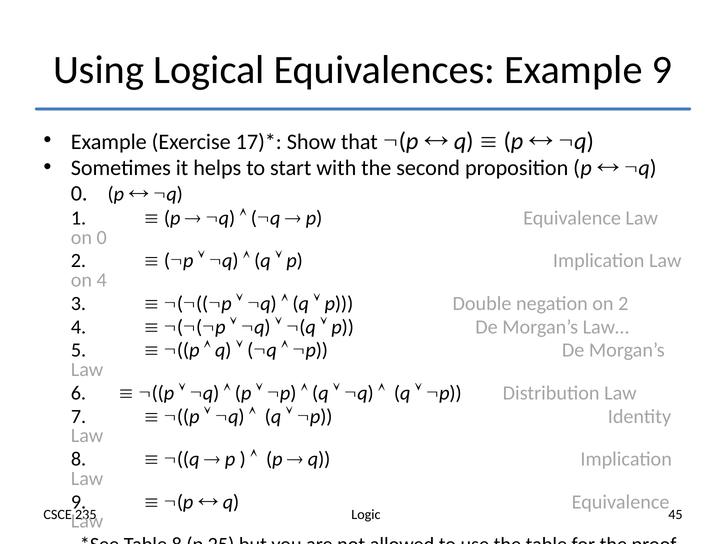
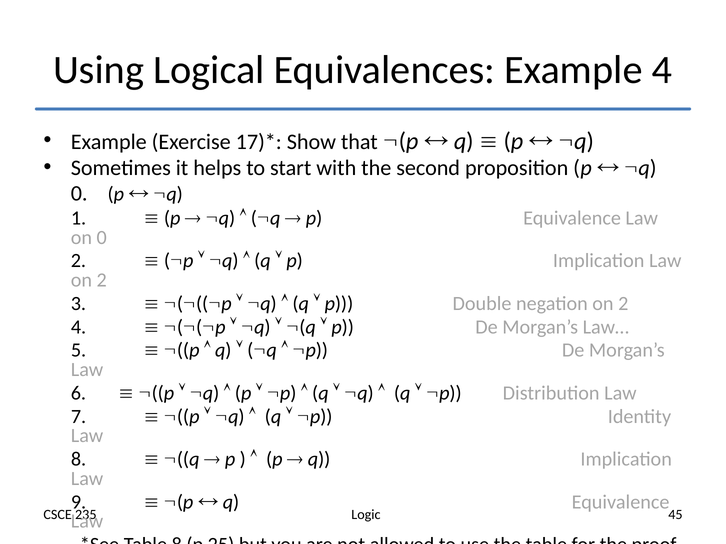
Example 9: 9 -> 4 (662, 70)
4: 4 -> 2 (102, 280)
